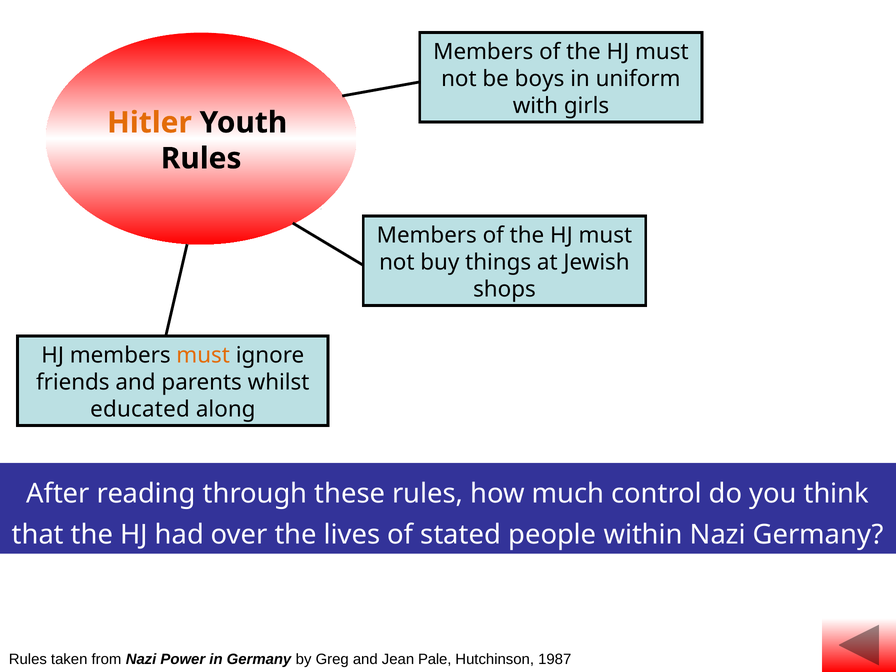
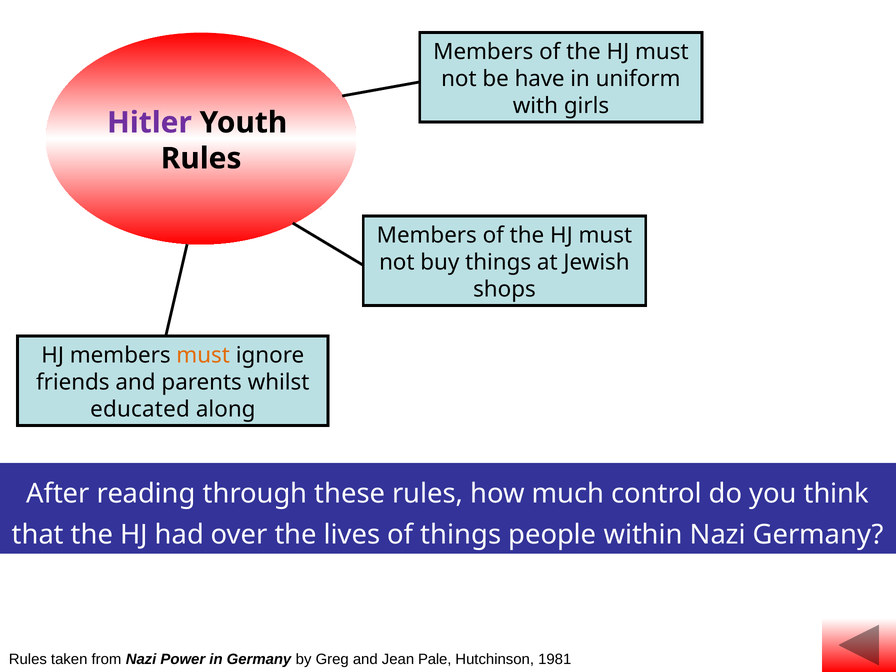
boys: boys -> have (540, 79)
Hitler colour: orange -> purple (149, 123)
of stated: stated -> things (461, 535)
1987: 1987 -> 1981 (555, 659)
